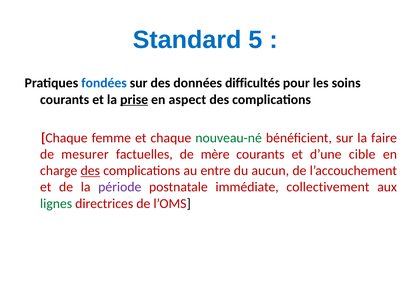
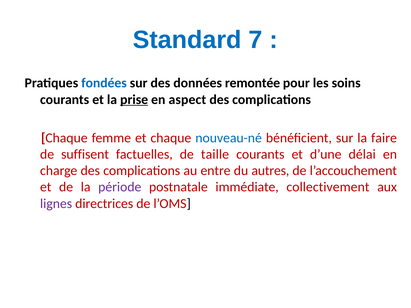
5: 5 -> 7 (256, 40)
difficultés: difficultés -> remontée (253, 83)
nouveau-né colour: green -> blue (229, 138)
mesurer: mesurer -> suffisent (85, 154)
mère: mère -> taille (215, 154)
cible: cible -> délai (362, 154)
des underline: present -> none (90, 171)
aucun: aucun -> autres (270, 171)
lignes colour: green -> purple (56, 204)
